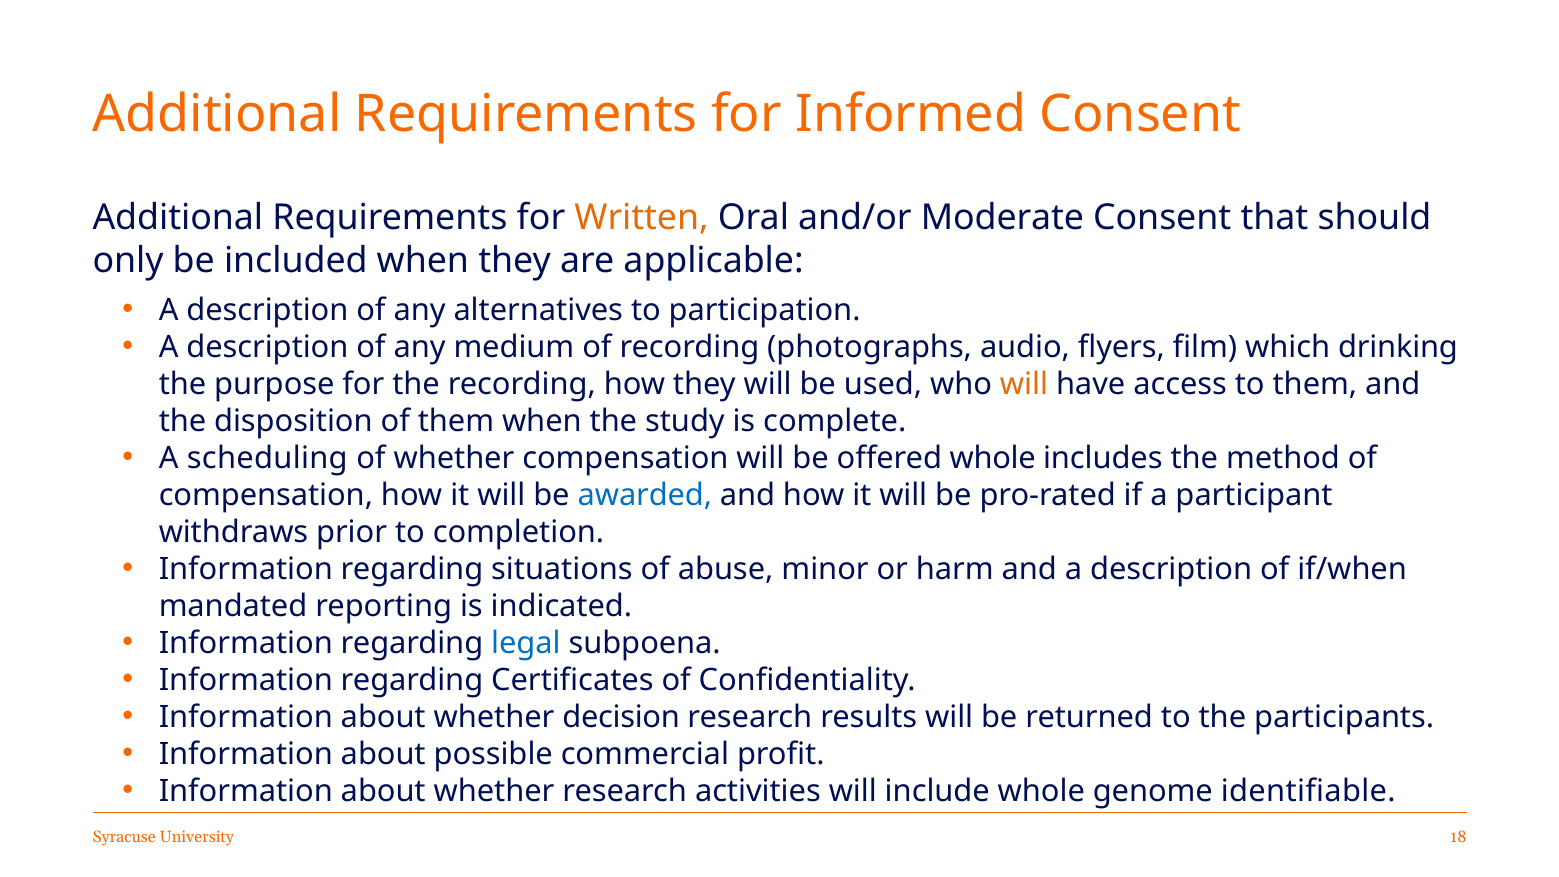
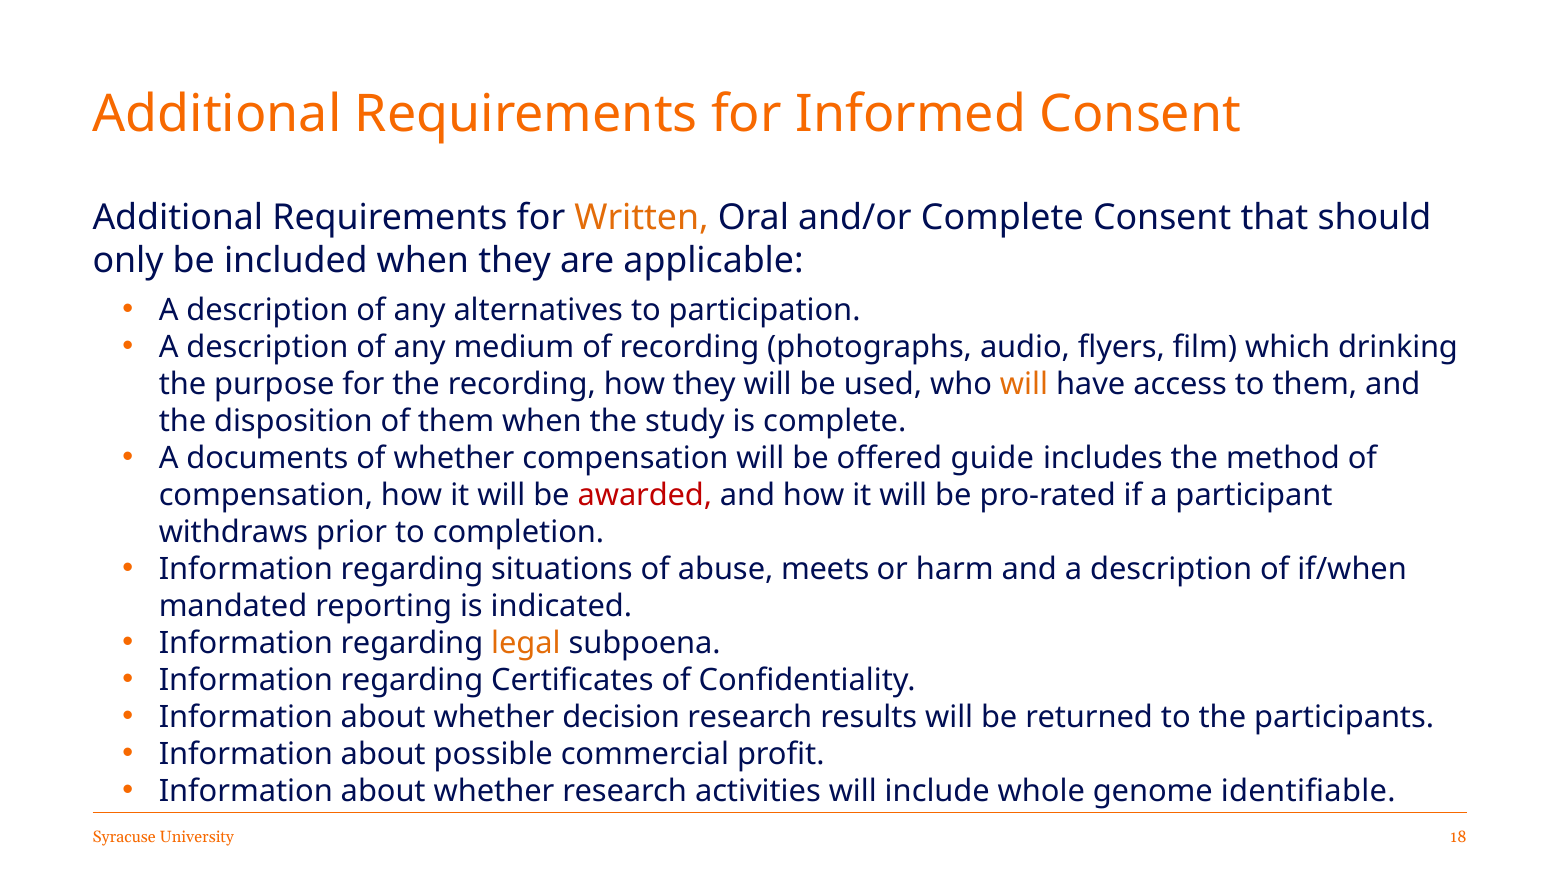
and/or Moderate: Moderate -> Complete (1002, 218)
scheduling: scheduling -> documents (267, 458)
offered whole: whole -> guide (992, 458)
awarded colour: blue -> red (645, 495)
minor: minor -> meets (825, 569)
legal colour: blue -> orange (526, 643)
